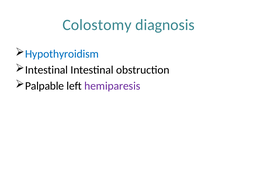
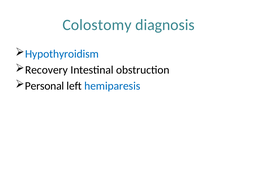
Intestinal: Intestinal -> Recovery (46, 70)
Palpable: Palpable -> Personal (45, 86)
hemiparesis colour: purple -> blue (112, 86)
